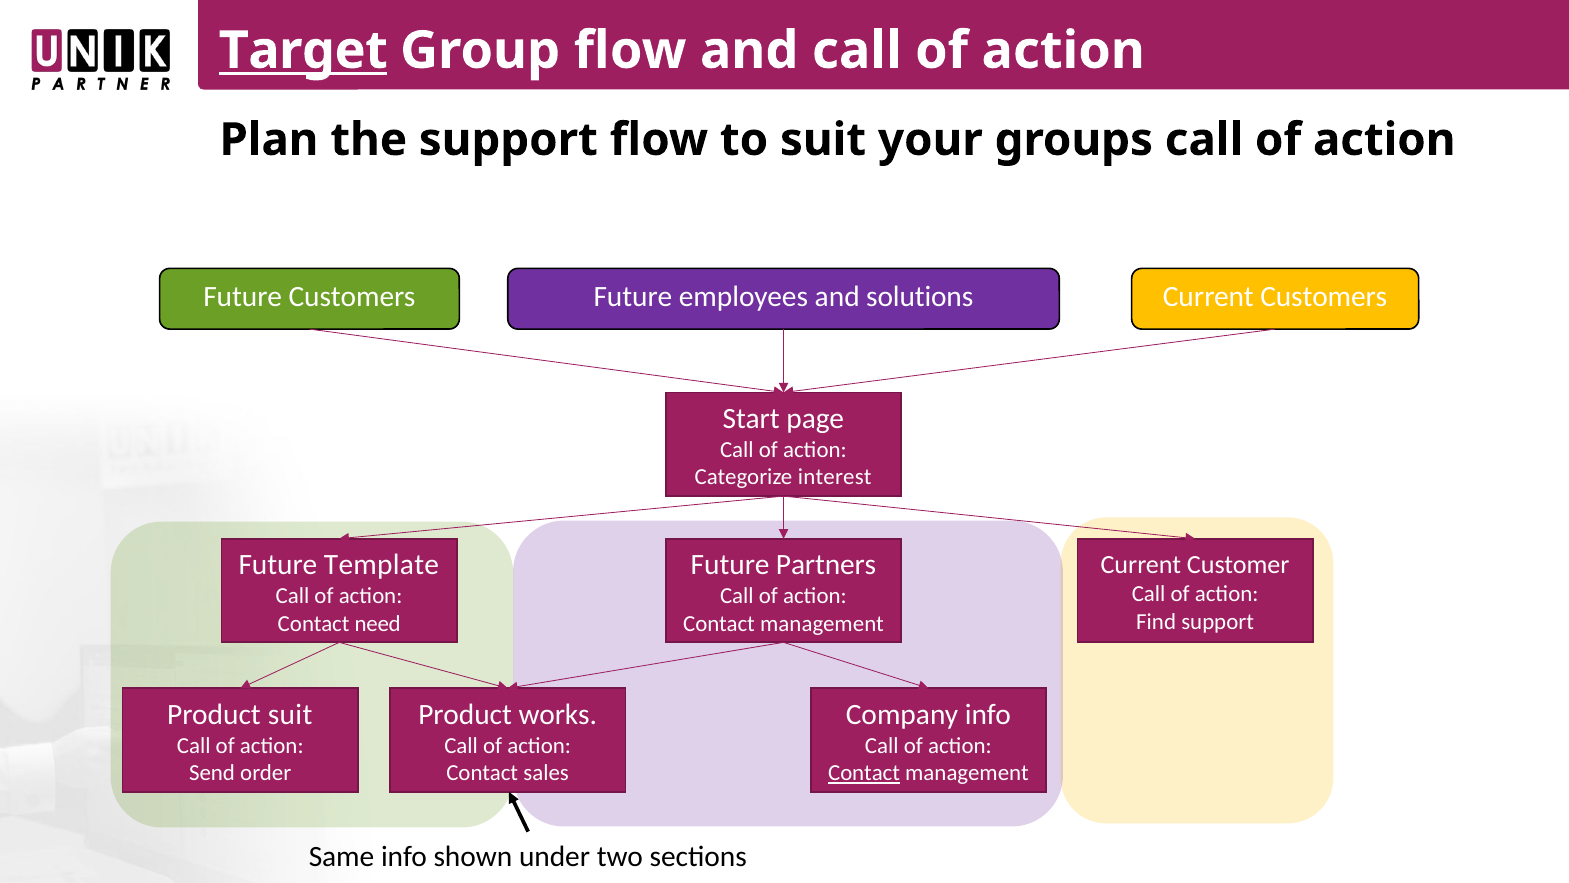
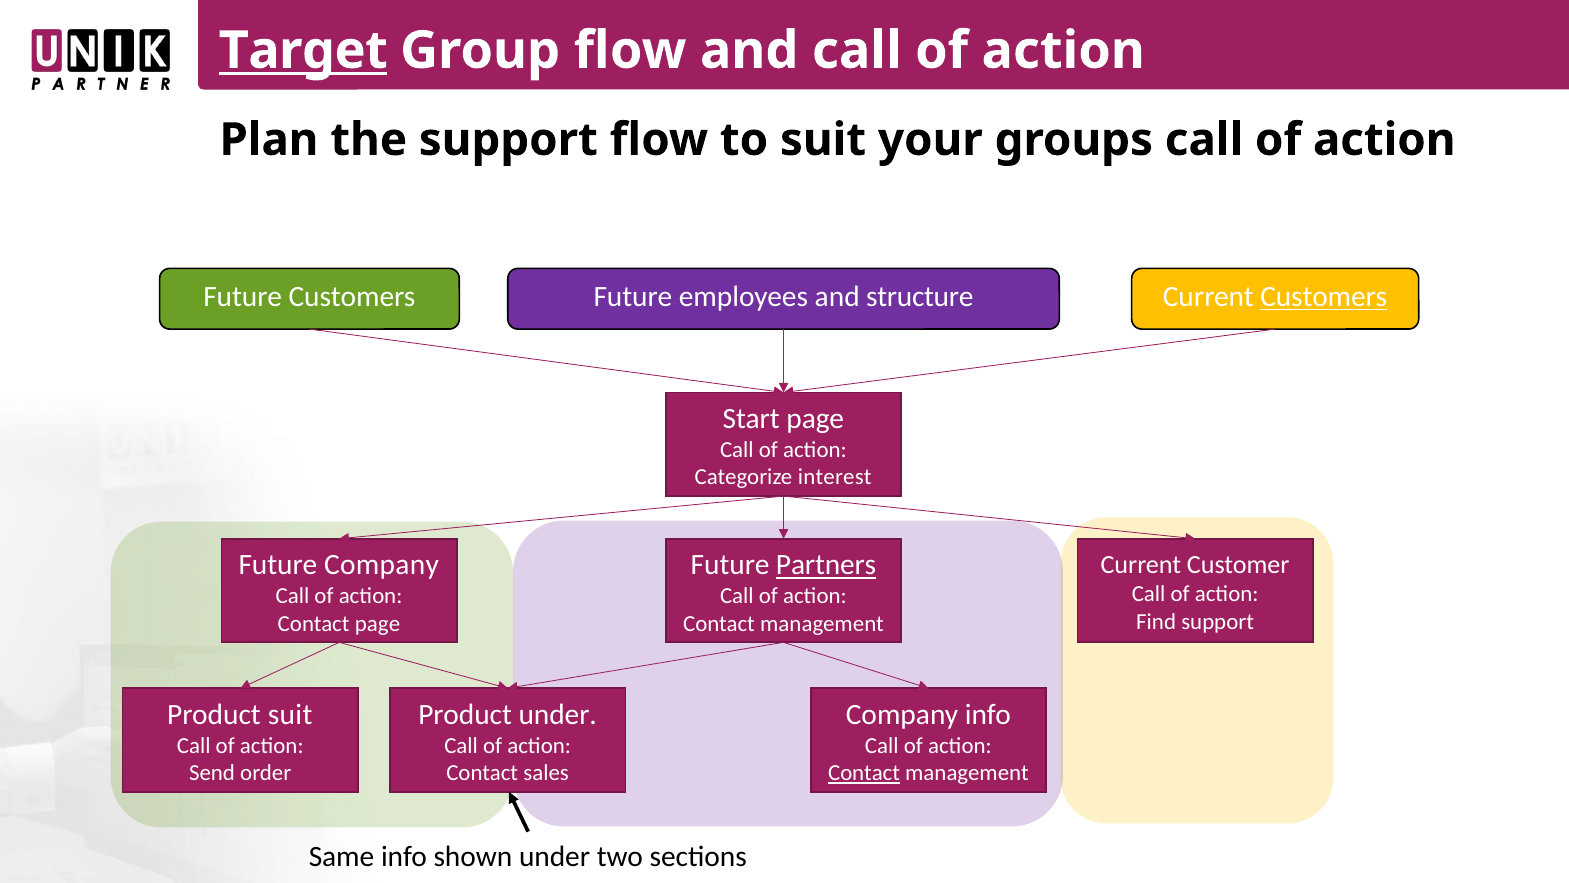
solutions: solutions -> structure (920, 297)
Customers underline: none -> present (1324, 297)
Future Template: Template -> Company (381, 565)
Partners underline: none -> present (826, 565)
Contact need: need -> page (377, 623)
Product works: works -> under (558, 714)
